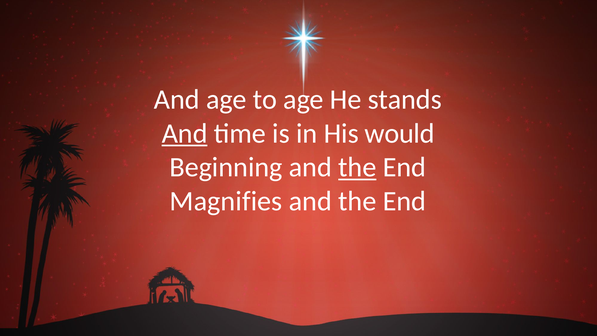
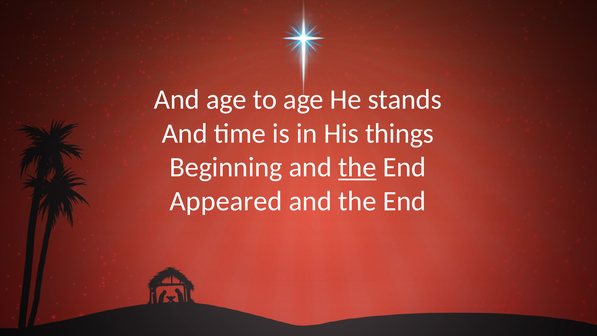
And underline: present -> none (185, 133)
would: would -> things (400, 133)
Magnifies: Magnifies -> Appeared (226, 201)
